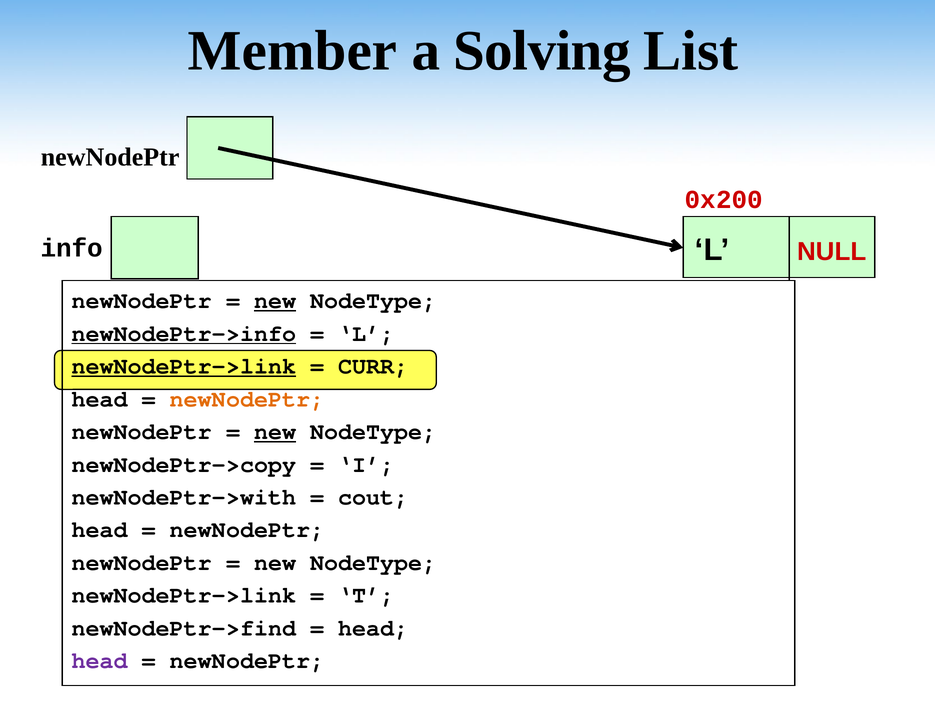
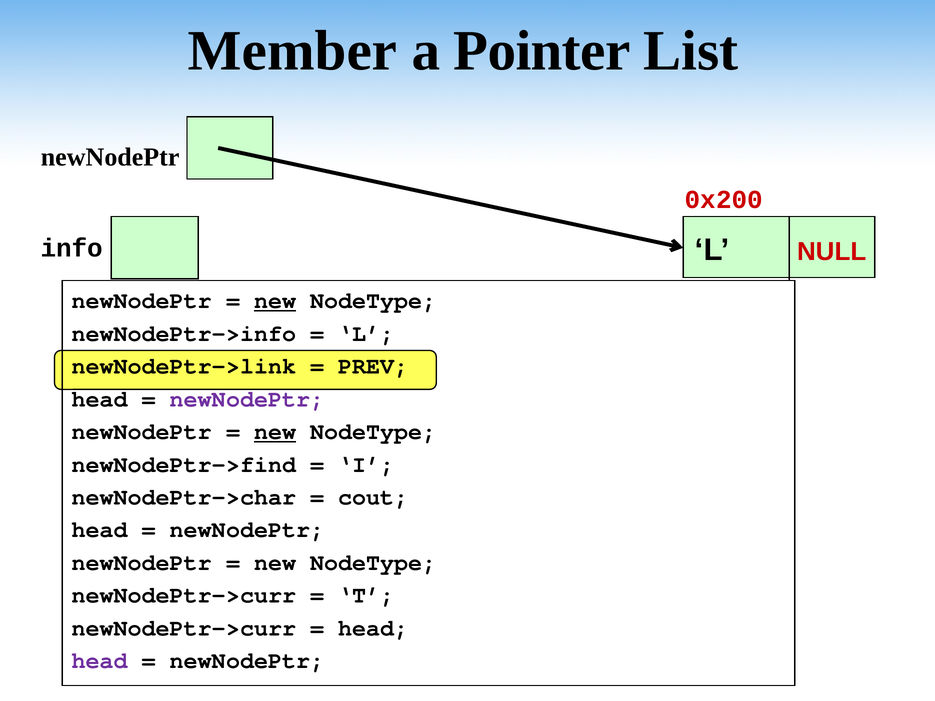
Solving: Solving -> Pointer (542, 51)
newNodePtr->info underline: present -> none (184, 334)
newNodePtr->link underline: present -> none (184, 366)
CURR: CURR -> PREV (373, 366)
newNodePtr colour: orange -> purple (247, 399)
newNodePtr->copy: newNodePtr->copy -> newNodePtr->find (184, 464)
newNodePtr->with: newNodePtr->with -> newNodePtr->char (184, 497)
newNodePtr->link: newNodePtr->link -> newNodePtr->curr (184, 595)
newNodePtr->find: newNodePtr->find -> newNodePtr->curr (184, 628)
